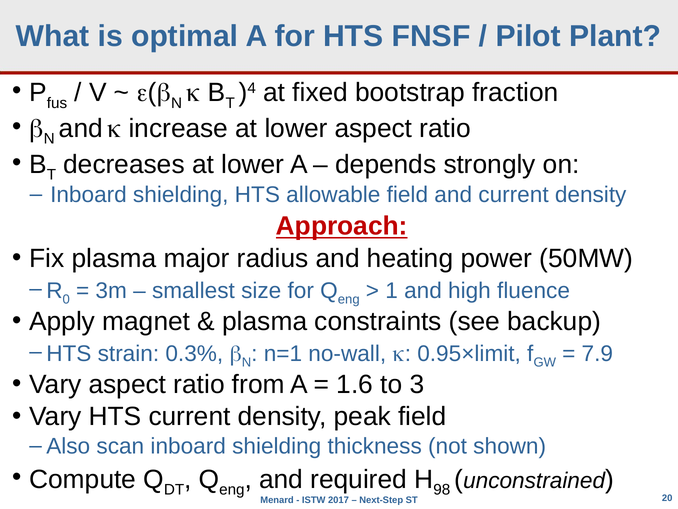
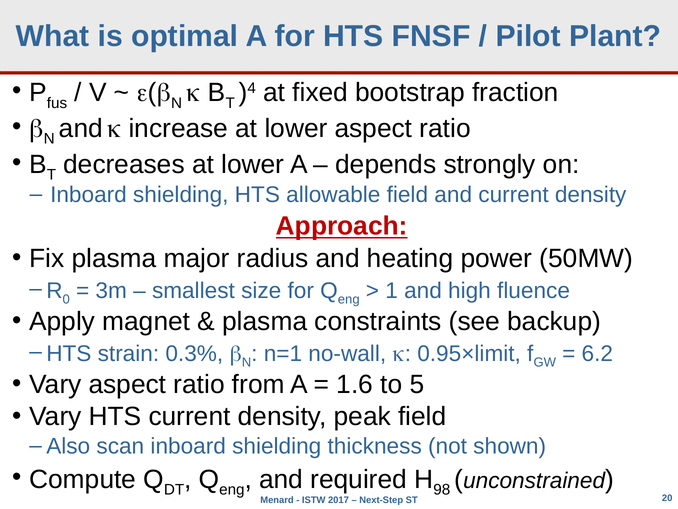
7.9: 7.9 -> 6.2 (597, 353)
3: 3 -> 5 (417, 384)
